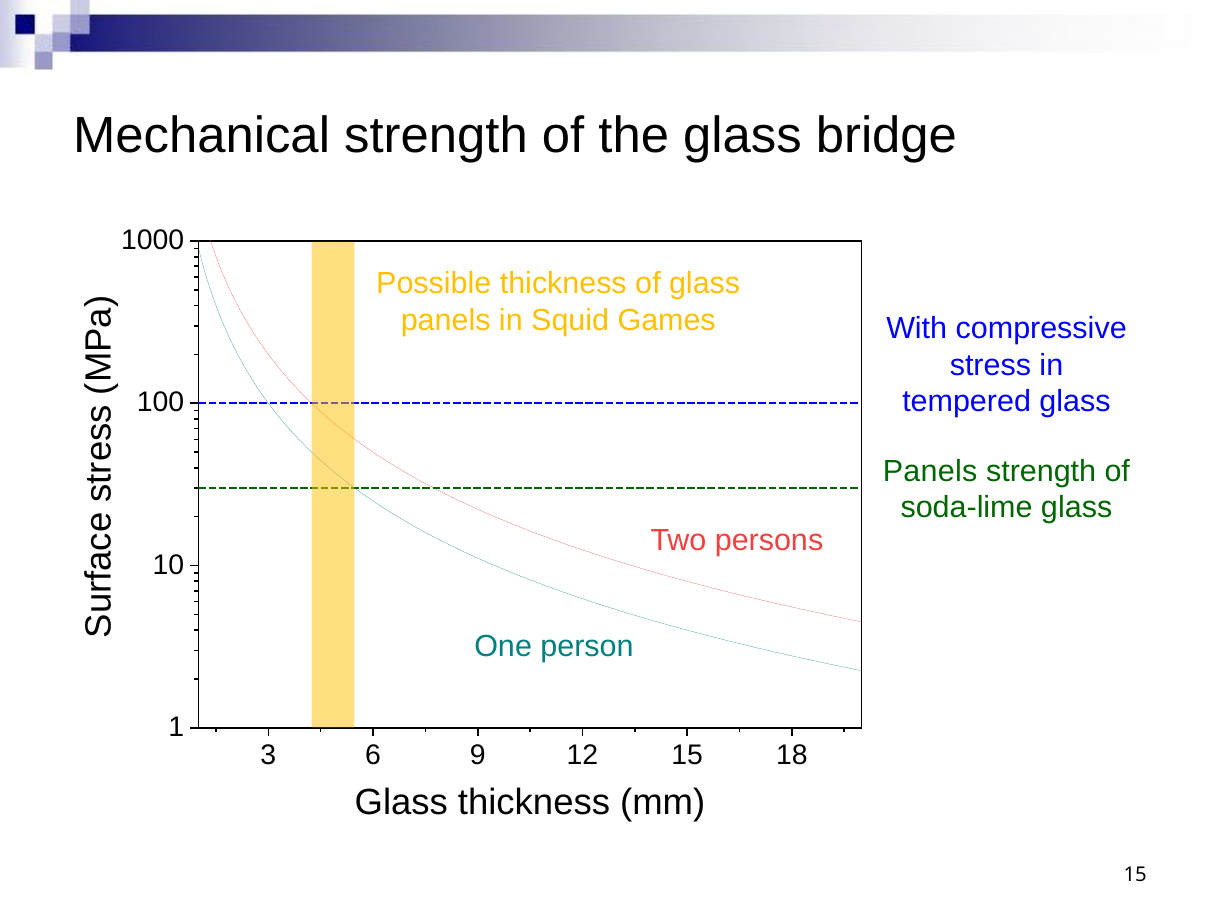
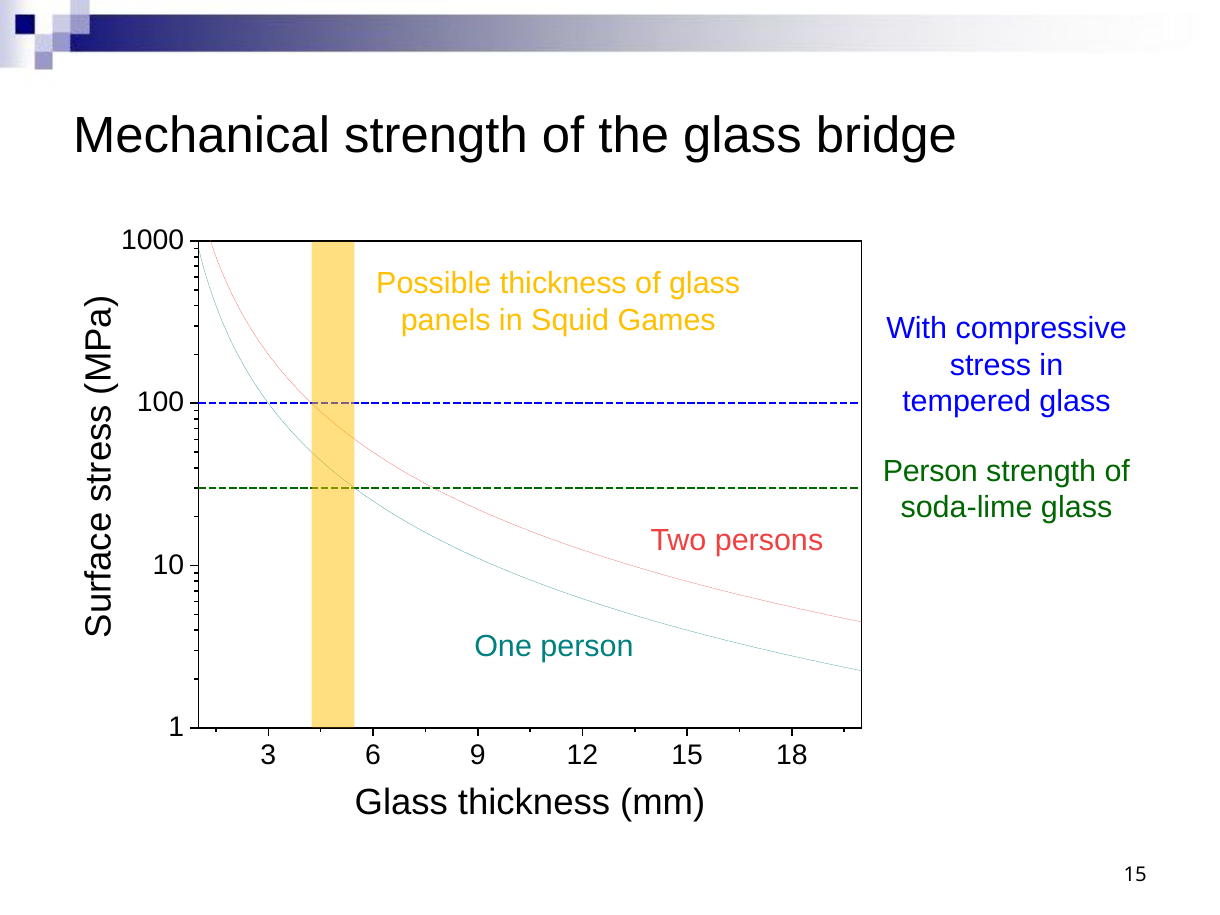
Panels: Panels -> Person (930, 471)
